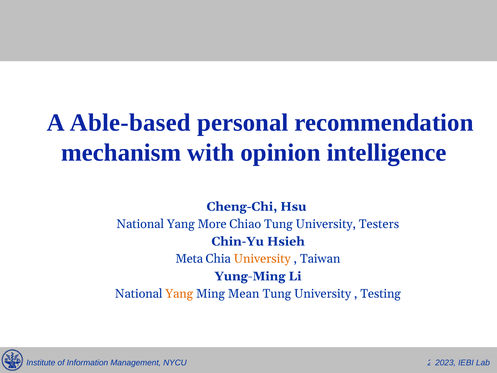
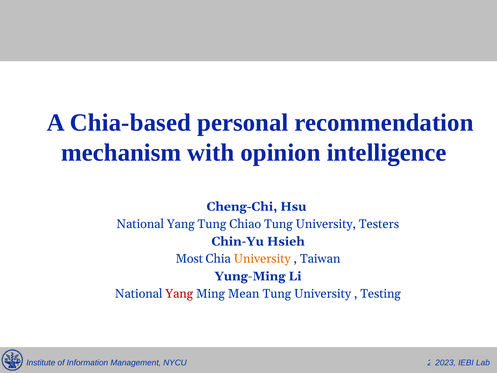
Able-based: Able-based -> Chia-based (130, 123)
Yang More: More -> Tung (212, 224)
Meta: Meta -> Most (189, 259)
Yang colour: orange -> red (179, 293)
